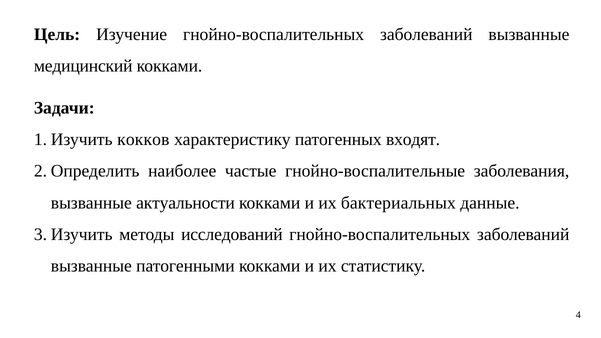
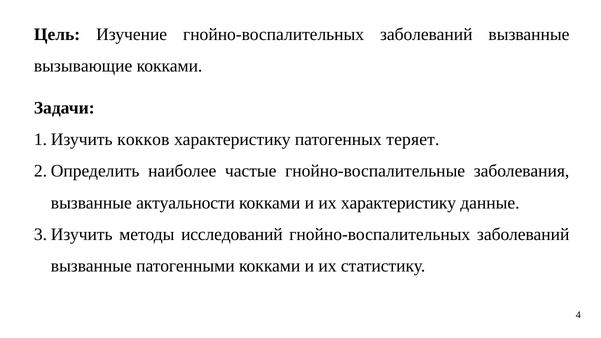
медицинский: медицинский -> вызывающие (83, 66)
входят: входят -> теряет (413, 140)
их бактериальных: бактериальных -> характеристику (399, 203)
